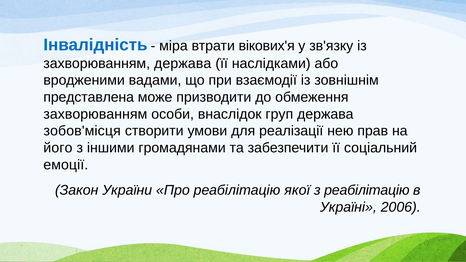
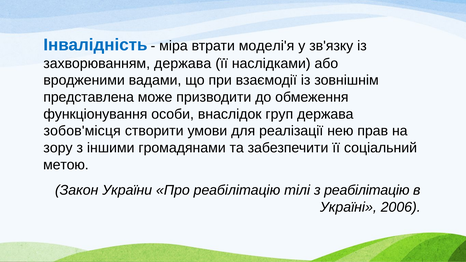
вікових'я: вікових'я -> моделі'я (267, 46)
захворюванням: захворюванням -> функціонування (95, 114)
його: його -> зору (58, 148)
емоції: емоції -> метою (66, 165)
якої: якої -> тілі (297, 190)
